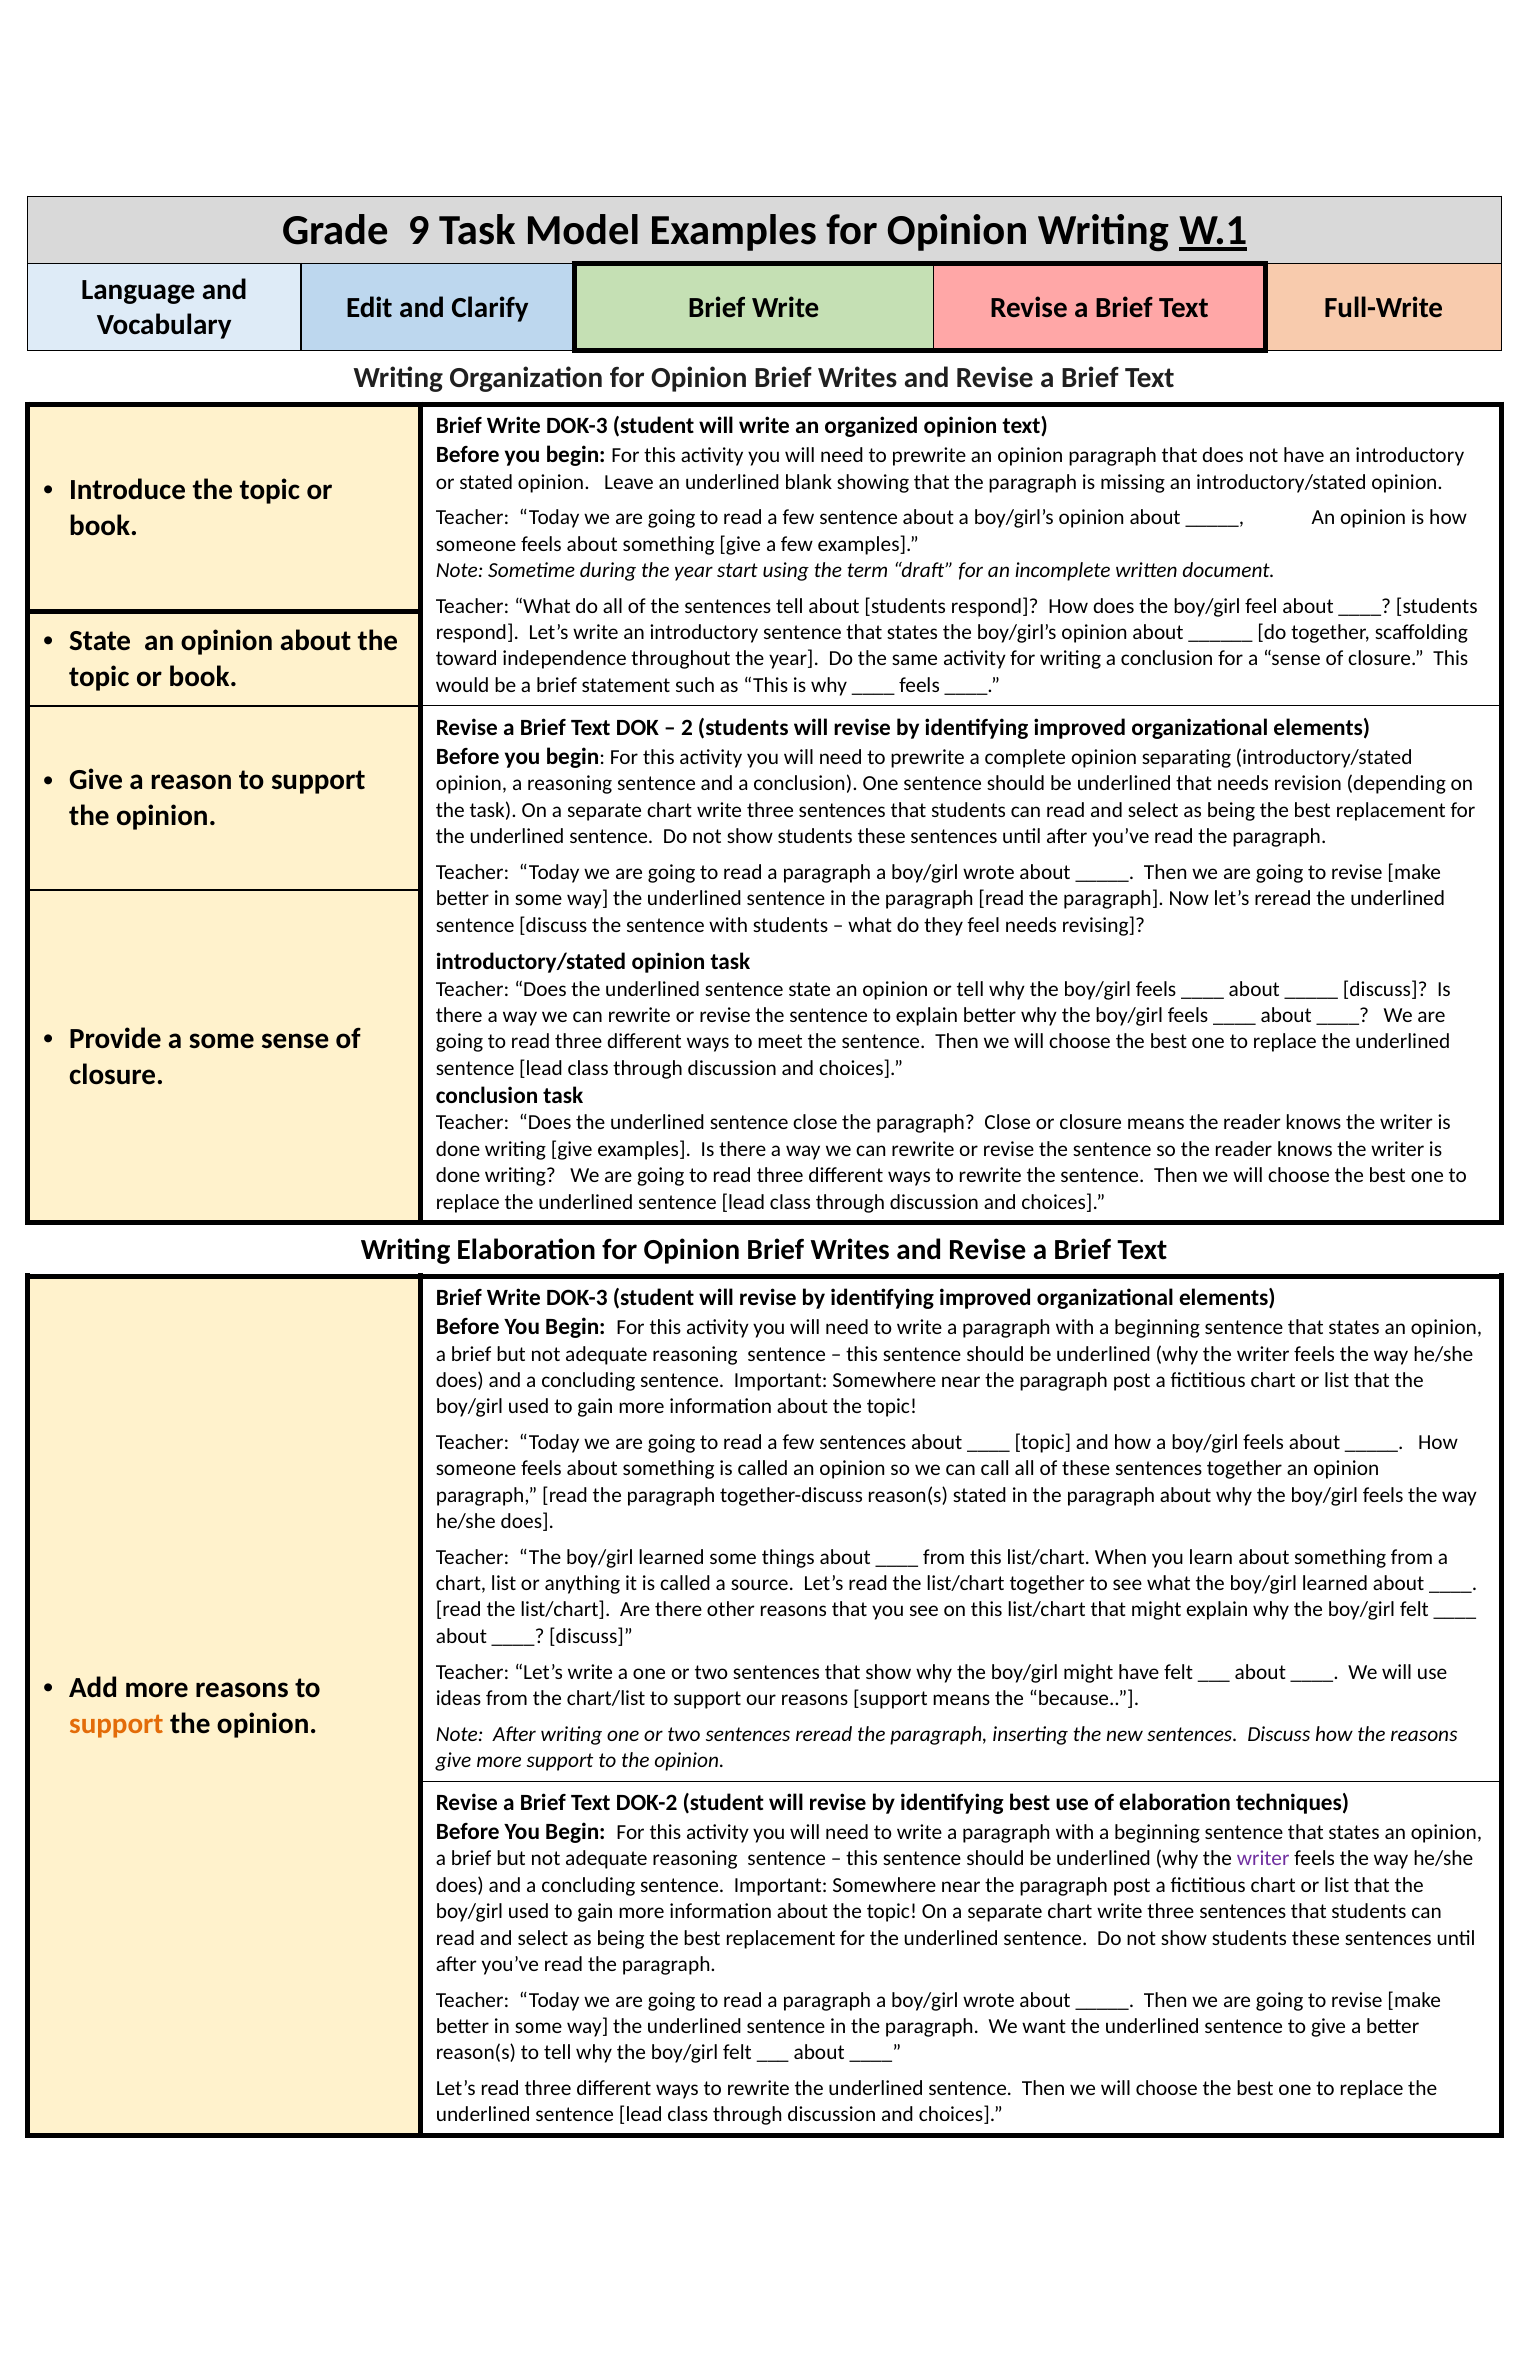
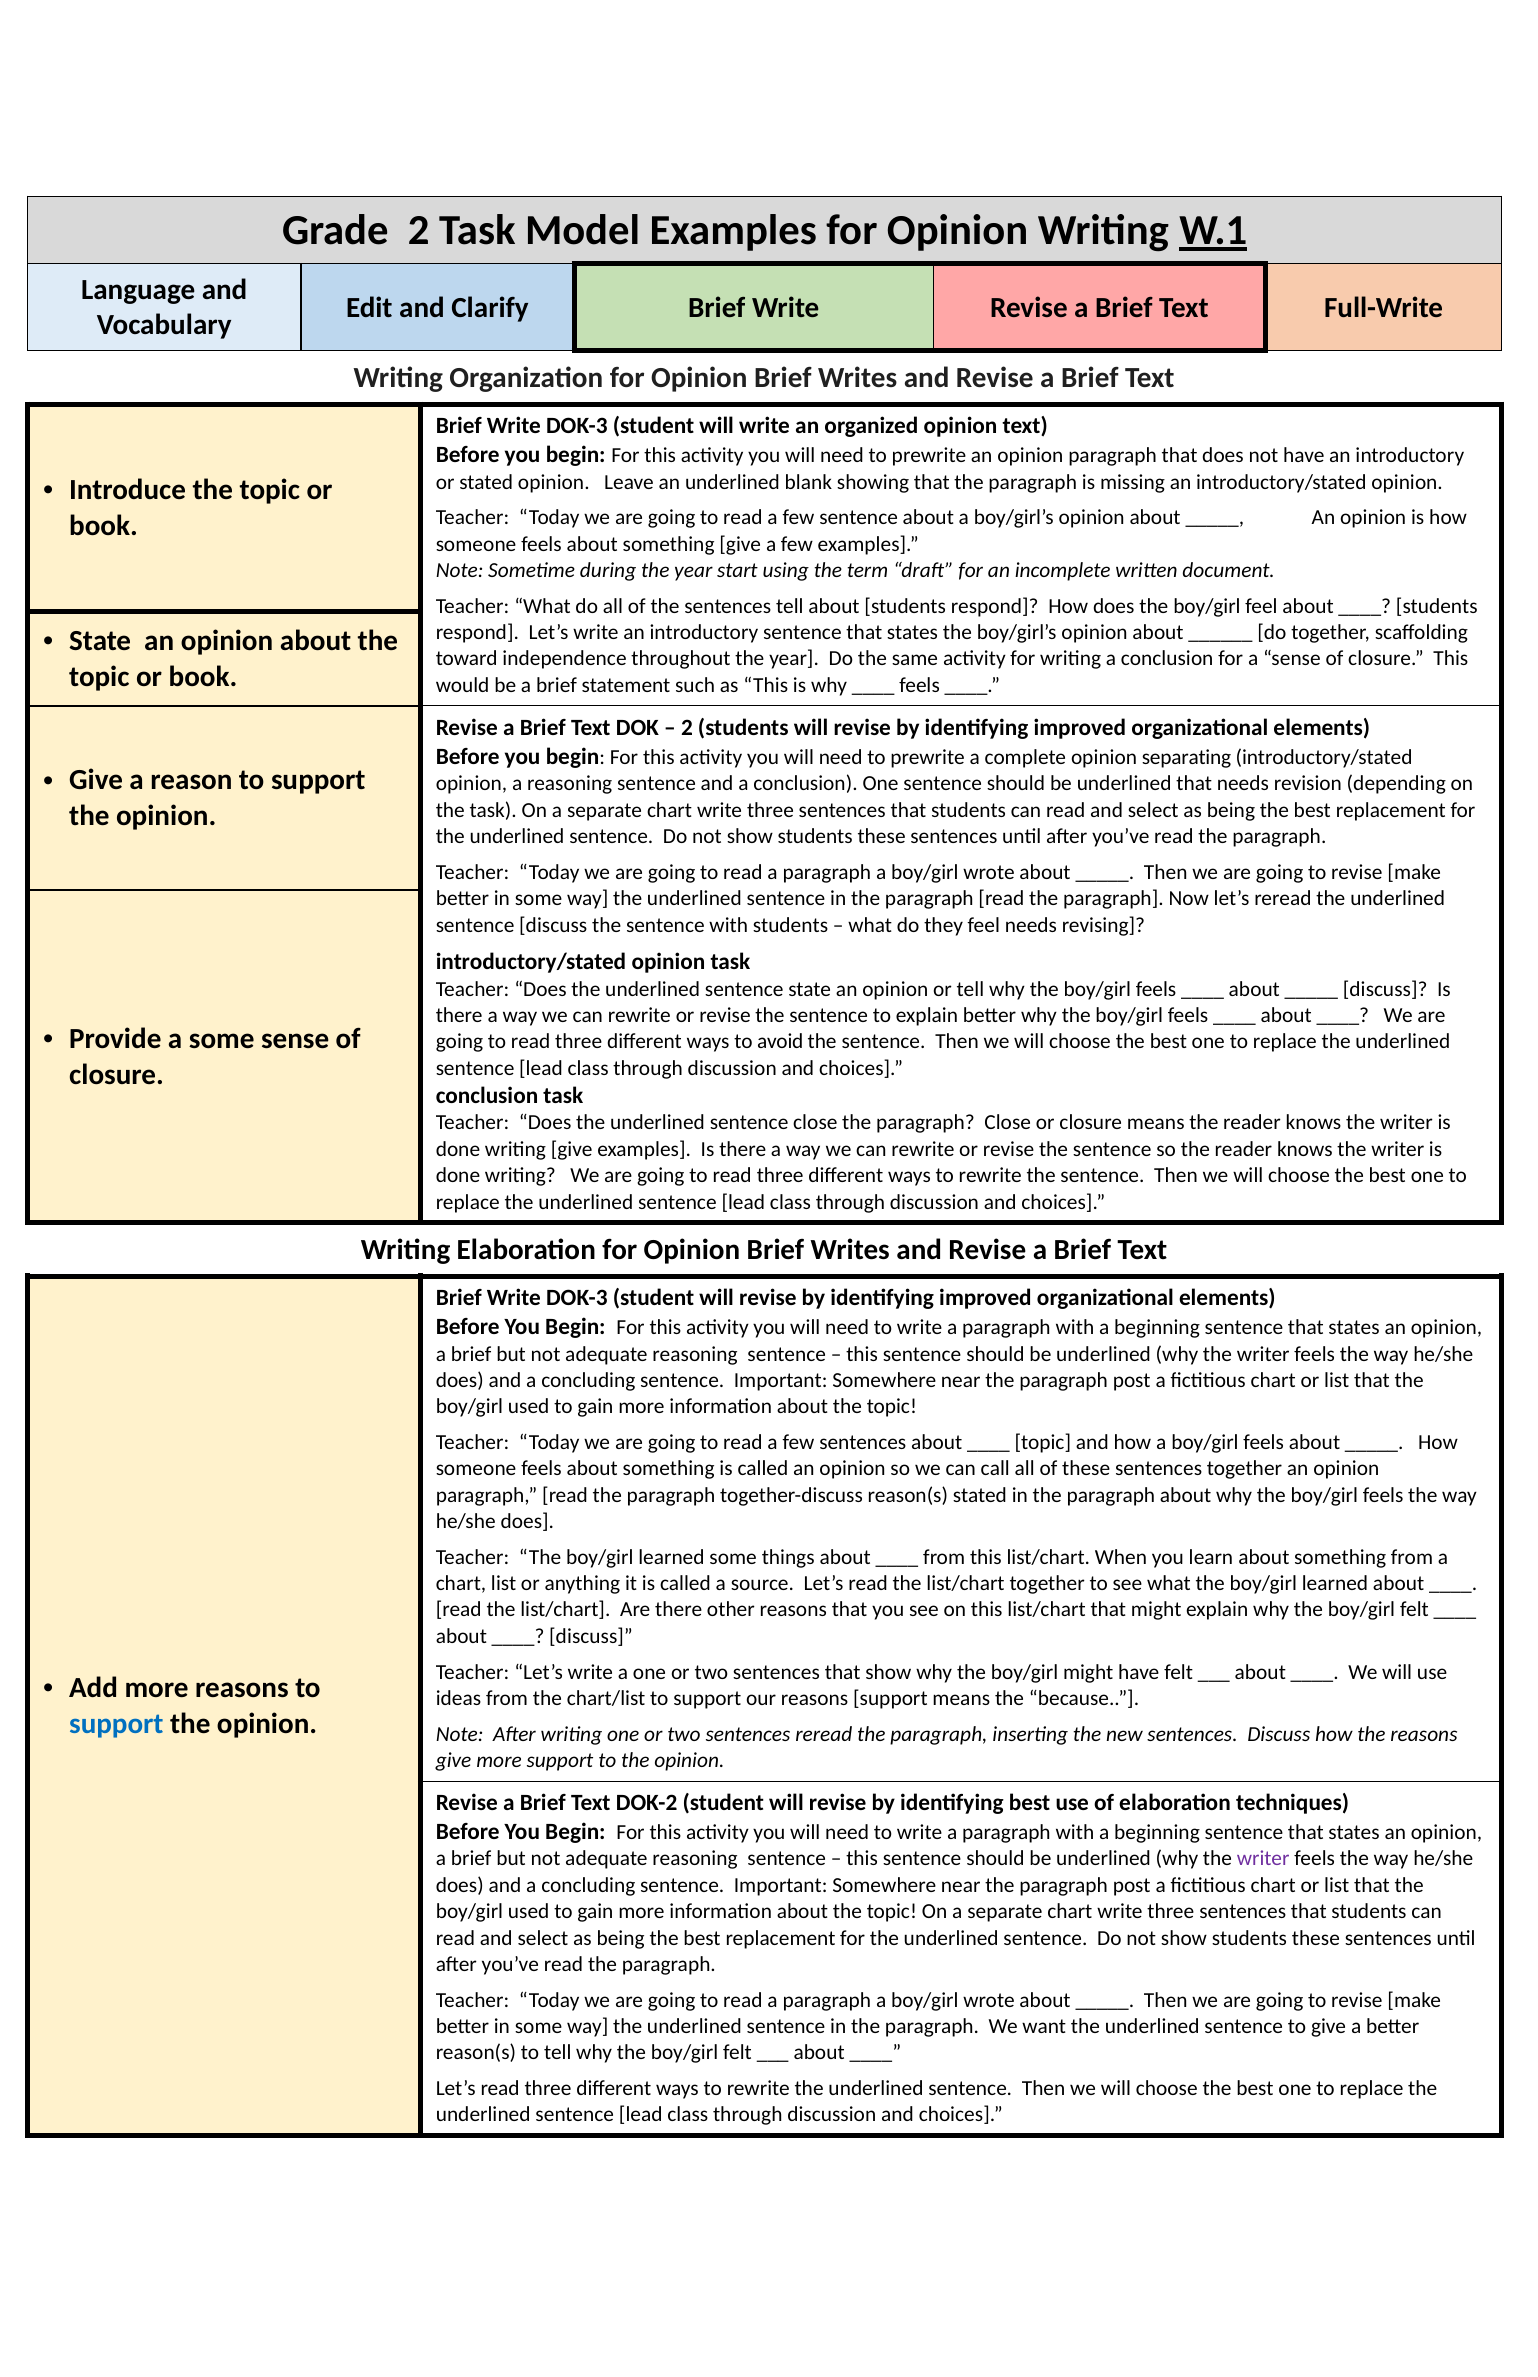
Grade 9: 9 -> 2 (419, 230)
meet: meet -> avoid (780, 1042)
support colour: orange -> blue (116, 1724)
